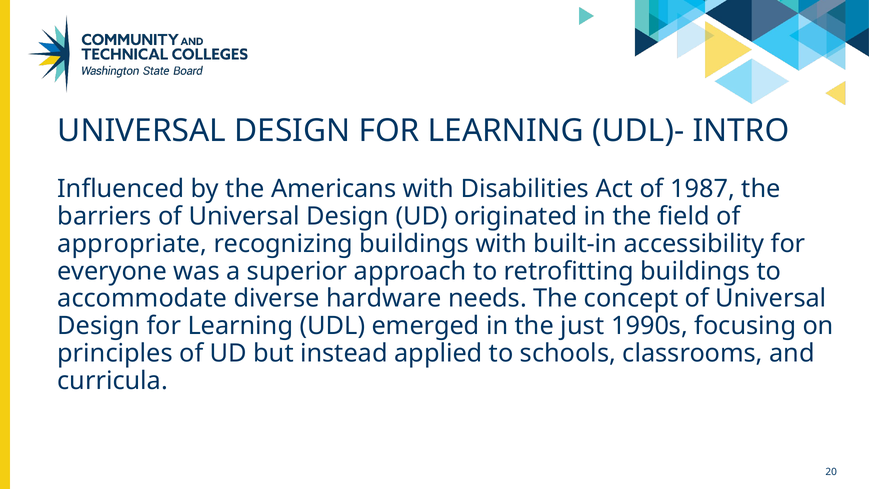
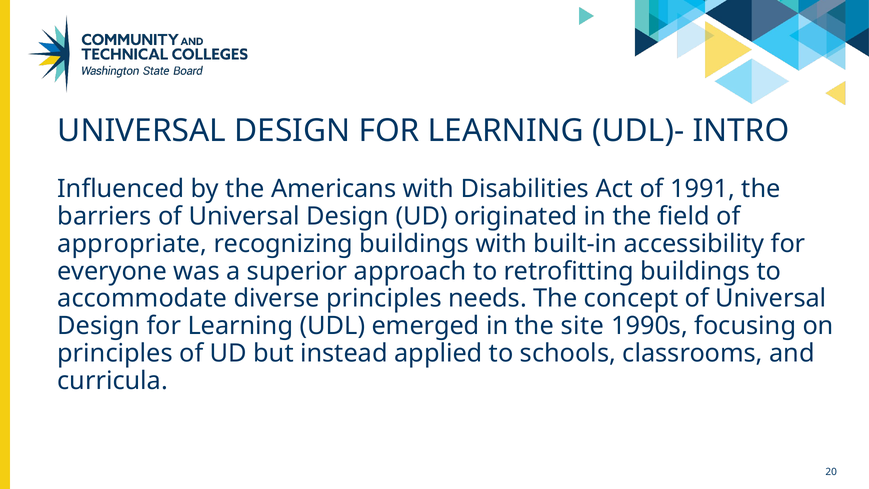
1987: 1987 -> 1991 (703, 189)
diverse hardware: hardware -> principles (384, 298)
just: just -> site (582, 326)
